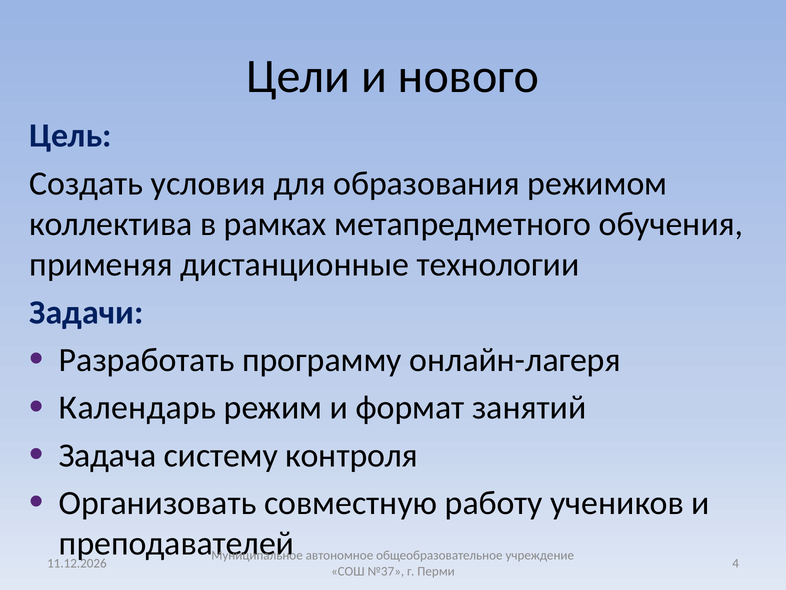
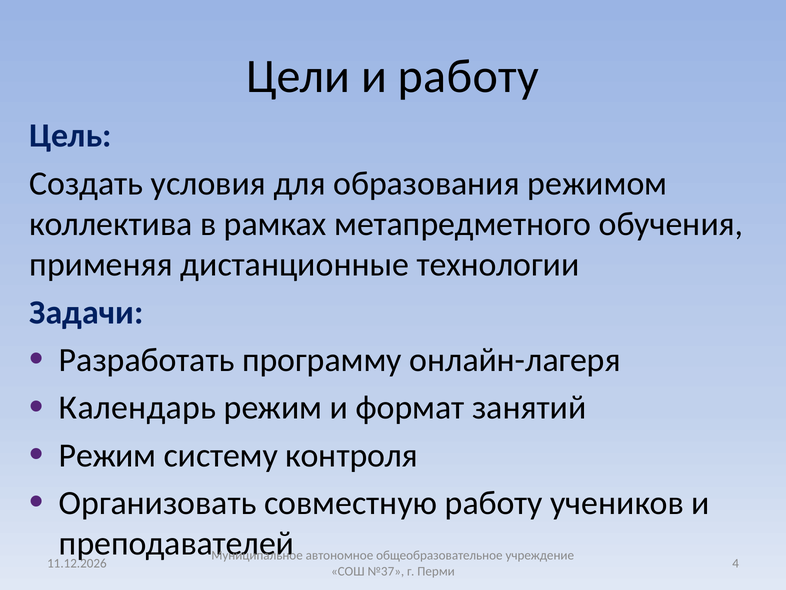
и нового: нового -> работу (468, 76)
Задача: Задача -> Режим (108, 455)
